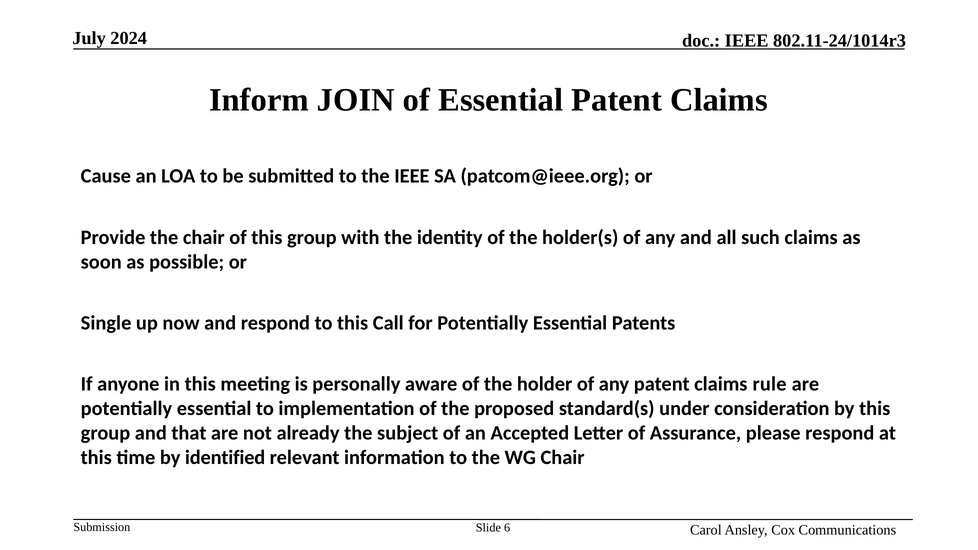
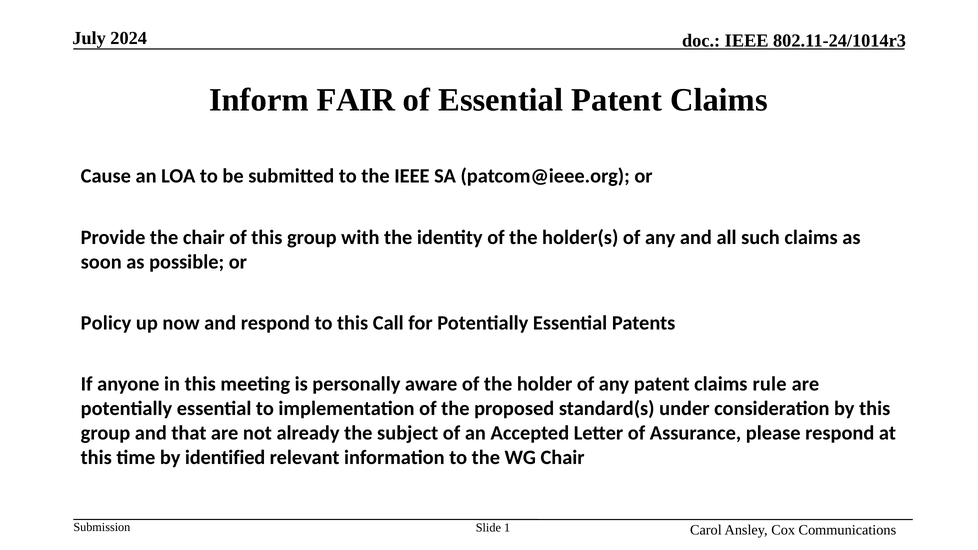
JOIN: JOIN -> FAIR (356, 100)
Single: Single -> Policy (106, 323)
6: 6 -> 1 (507, 528)
